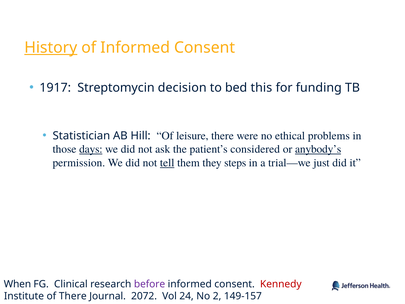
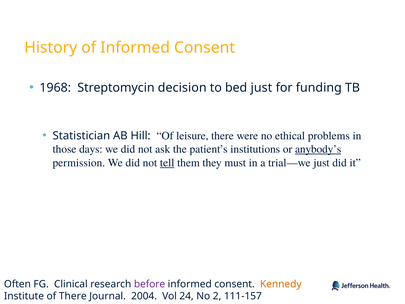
History underline: present -> none (51, 48)
1917: 1917 -> 1968 (55, 88)
bed this: this -> just (261, 88)
days underline: present -> none (91, 149)
considered: considered -> institutions (255, 149)
steps: steps -> must (235, 163)
When: When -> Often (17, 284)
Kennedy colour: red -> orange (281, 284)
2072: 2072 -> 2004 (144, 296)
149-157: 149-157 -> 111-157 (243, 296)
